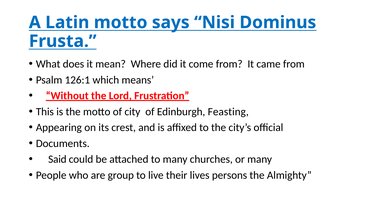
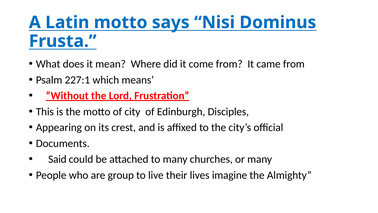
126:1: 126:1 -> 227:1 (77, 80)
Feasting: Feasting -> Disciples (228, 111)
persons: persons -> imagine (230, 175)
